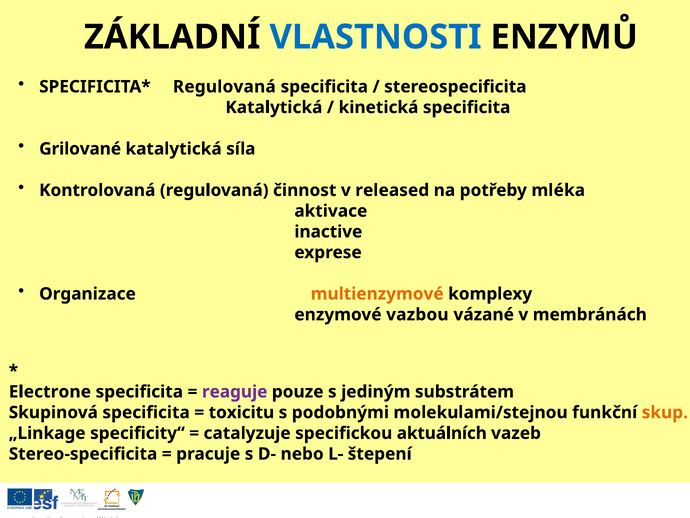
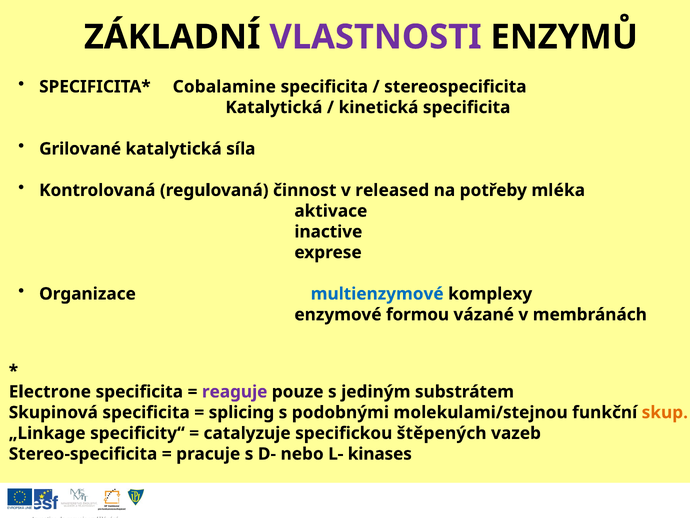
VLASTNOSTI colour: blue -> purple (375, 37)
Regulovaná: Regulovaná -> Cobalamine (224, 87)
multienzymové colour: orange -> blue (377, 294)
vazbou: vazbou -> formou (418, 314)
toxicitu: toxicitu -> splicing (241, 412)
aktuálních: aktuálních -> štěpených (442, 433)
štepení: štepení -> kinases (380, 454)
